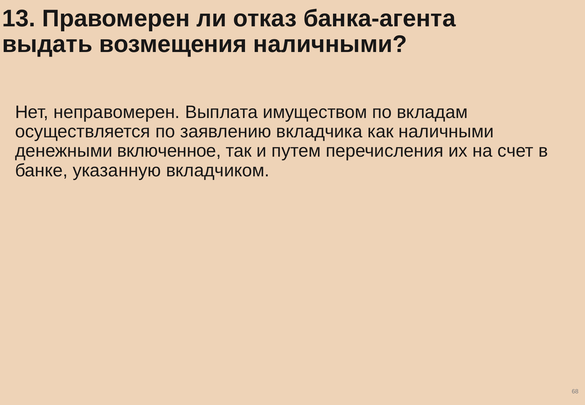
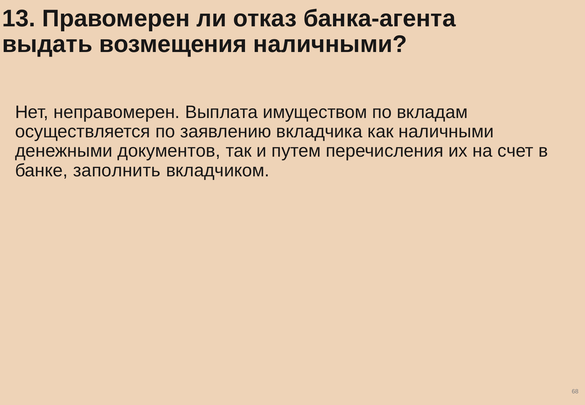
включенное: включенное -> документов (169, 151)
указанную: указанную -> заполнить (117, 170)
